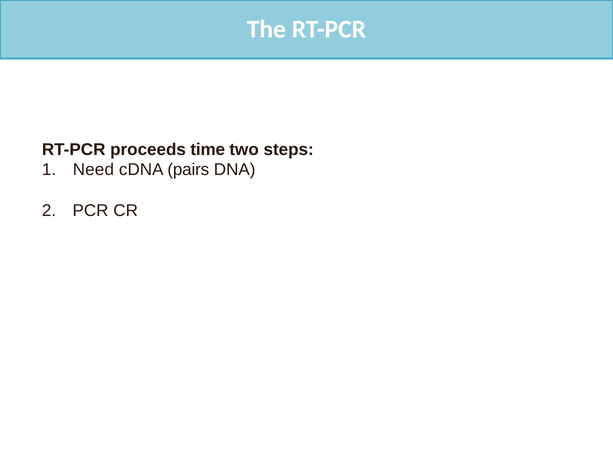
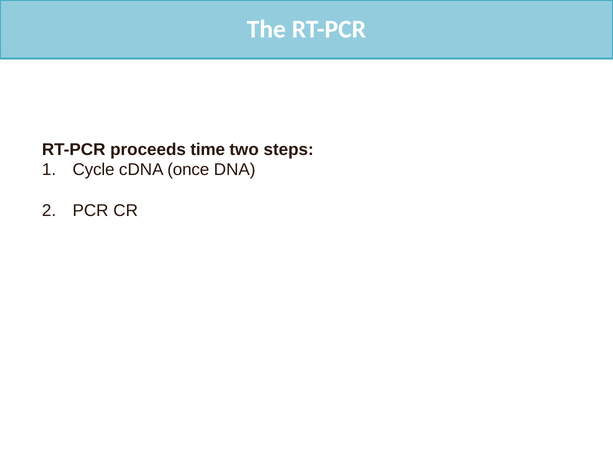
Need: Need -> Cycle (94, 170)
pairs: pairs -> once (188, 170)
